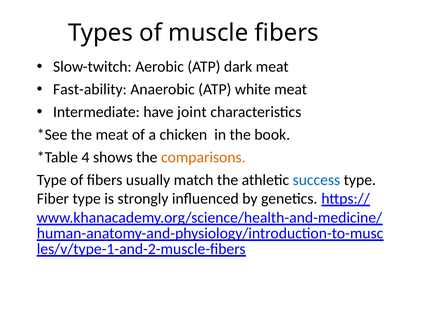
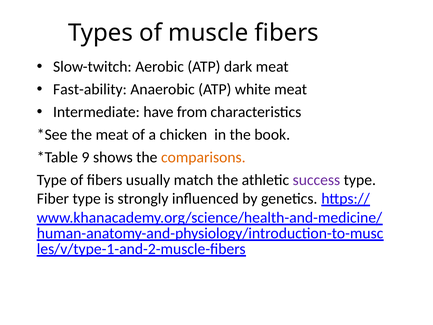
joint: joint -> from (192, 112)
4: 4 -> 9 (86, 157)
success colour: blue -> purple (316, 180)
